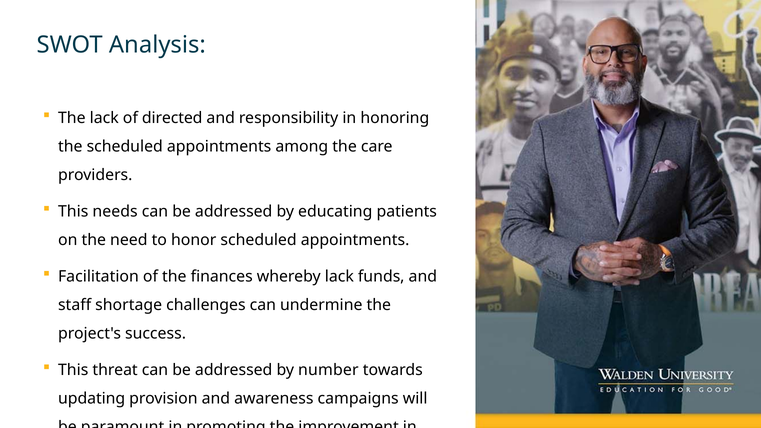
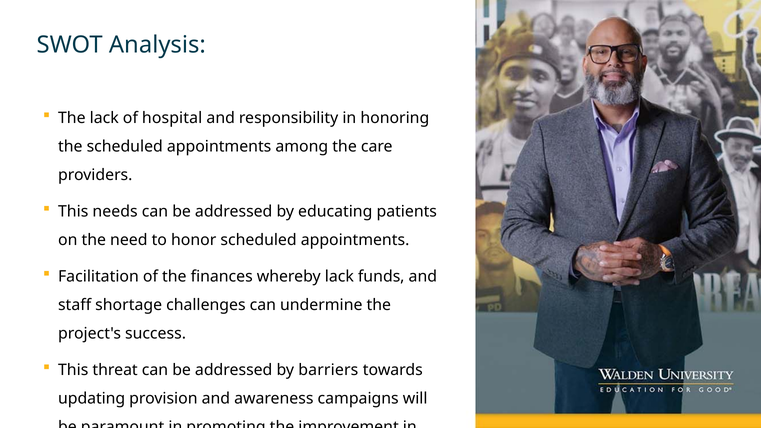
directed: directed -> hospital (172, 118)
number: number -> barriers (328, 370)
